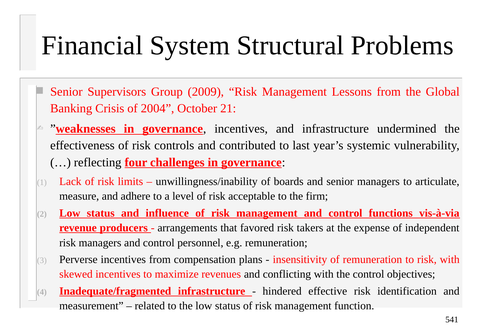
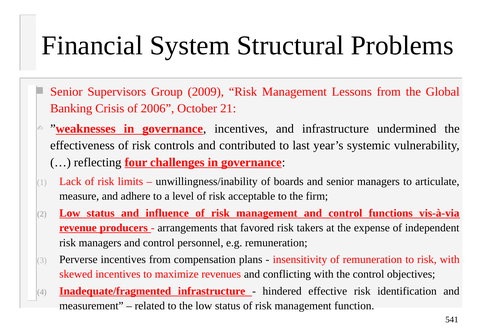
2004: 2004 -> 2006 (157, 109)
